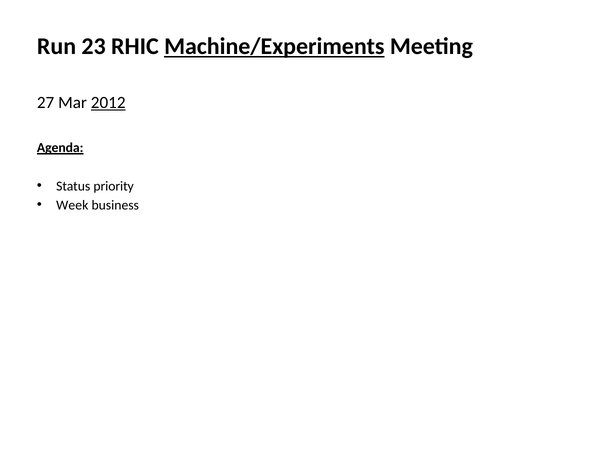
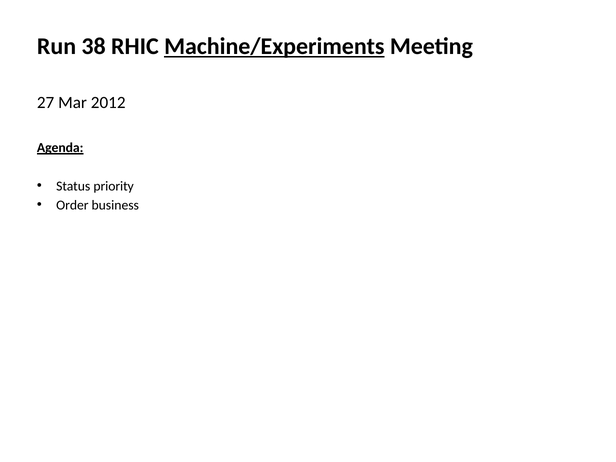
23: 23 -> 38 (94, 46)
2012 underline: present -> none (108, 103)
Week: Week -> Order (72, 205)
